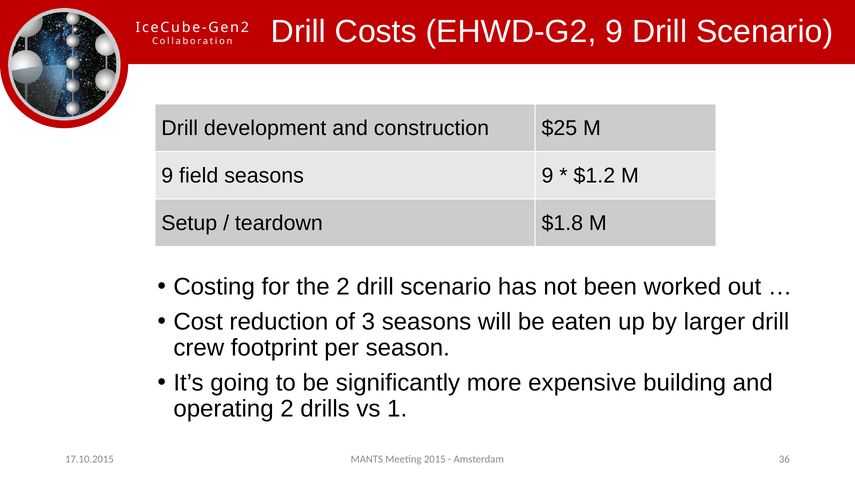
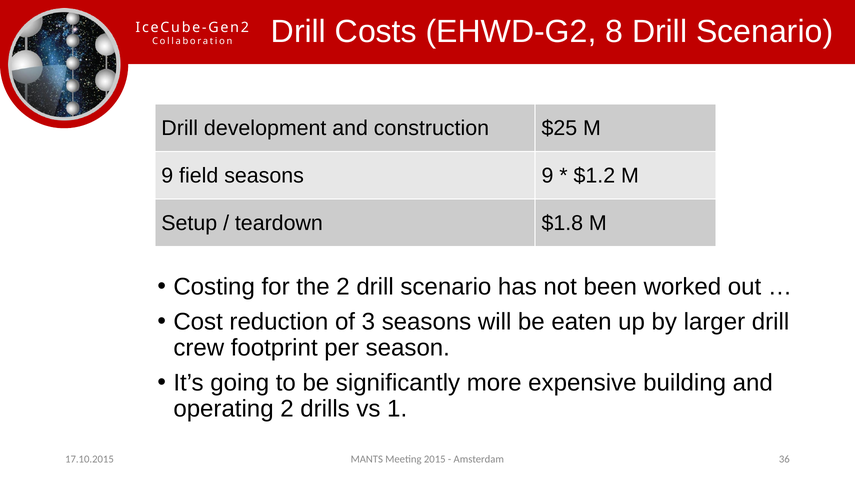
EHWD-G2 9: 9 -> 8 (614, 32)
